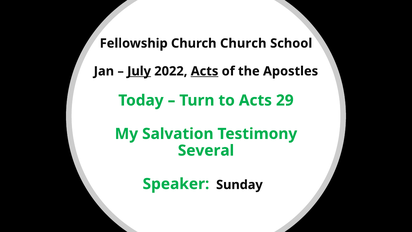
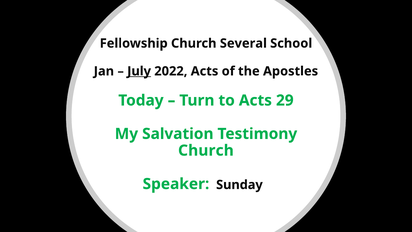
Church Church: Church -> Several (243, 43)
Acts underline: present -> none (205, 71)
Several: Several -> Church (206, 150)
